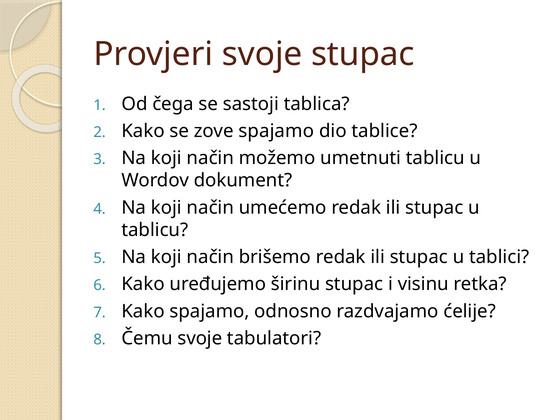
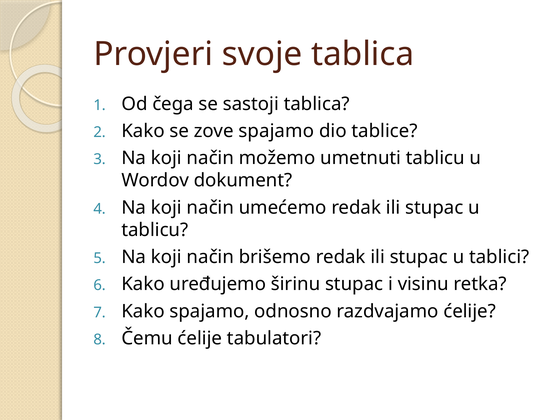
svoje stupac: stupac -> tablica (363, 54)
Čemu svoje: svoje -> ćelije (200, 338)
